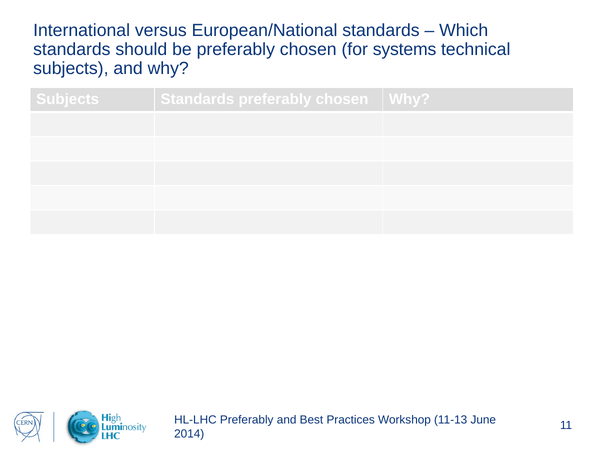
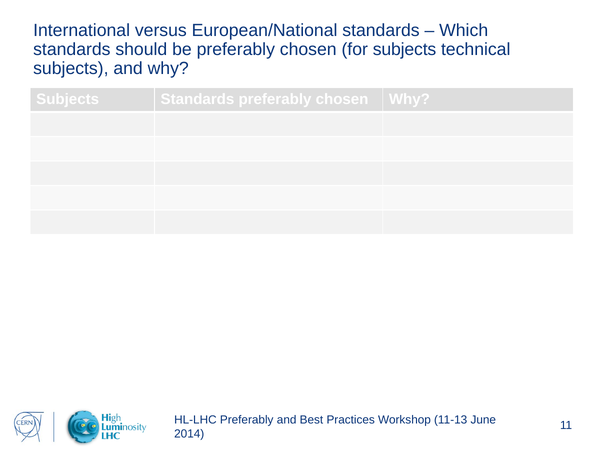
for systems: systems -> subjects (405, 49)
